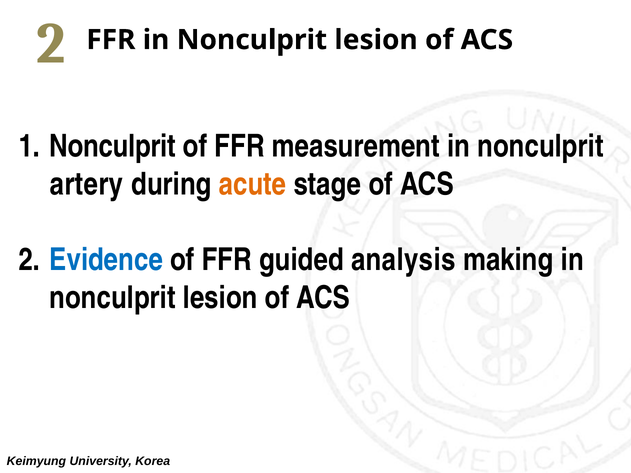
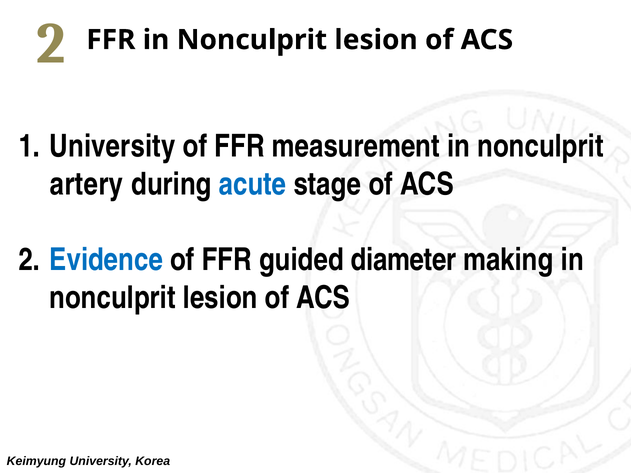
Nonculprit: Nonculprit -> University (112, 147)
acute colour: orange -> blue (253, 184)
analysis: analysis -> diameter (404, 260)
